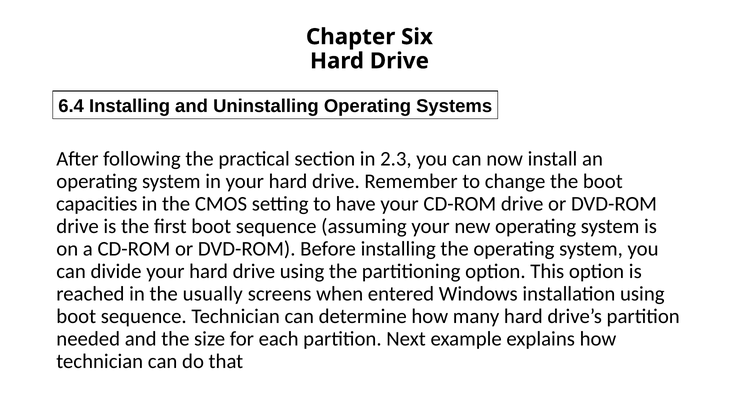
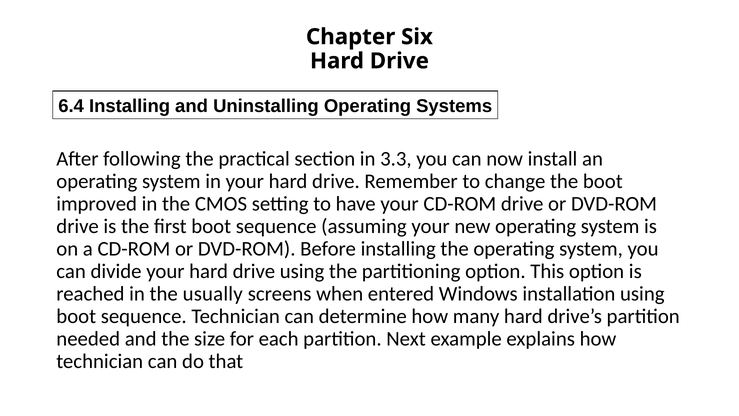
2.3: 2.3 -> 3.3 (396, 159)
capacities: capacities -> improved (97, 204)
